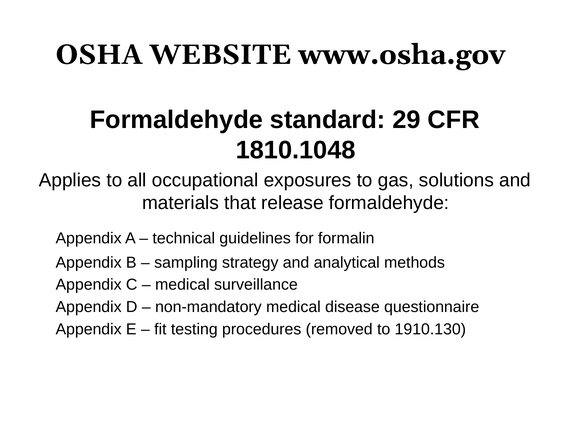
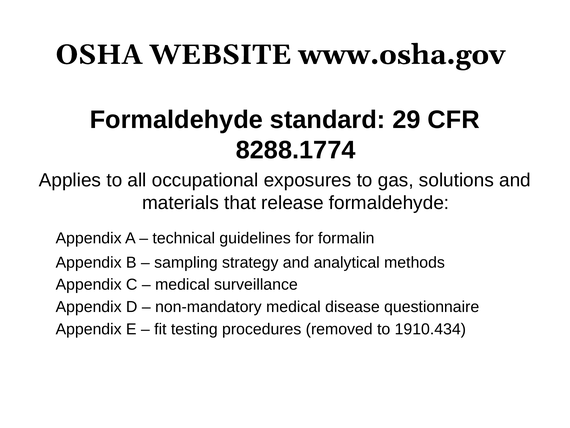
1810.1048: 1810.1048 -> 8288.1774 (296, 150)
1910.130: 1910.130 -> 1910.434 (430, 329)
